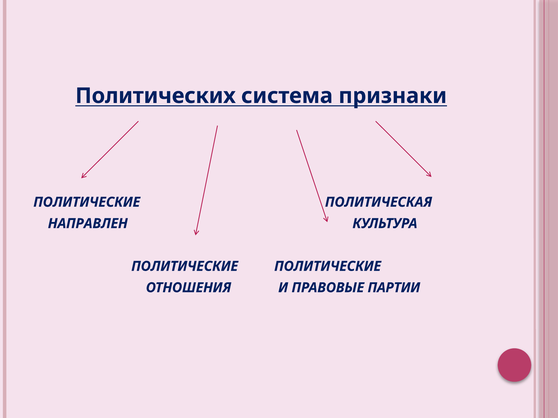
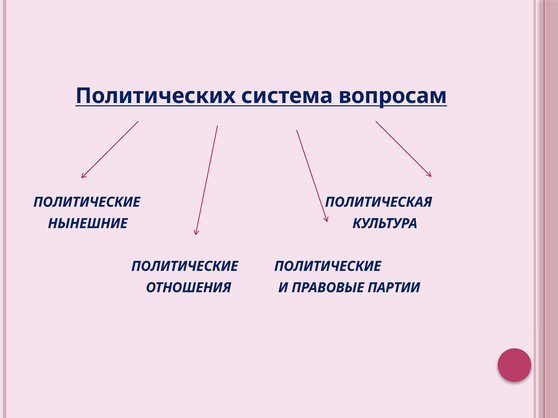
признаки: признаки -> вопросам (393, 96)
НАПРАВЛЕН: НАПРАВЛЕН -> НЫНЕШНИЕ (88, 224)
